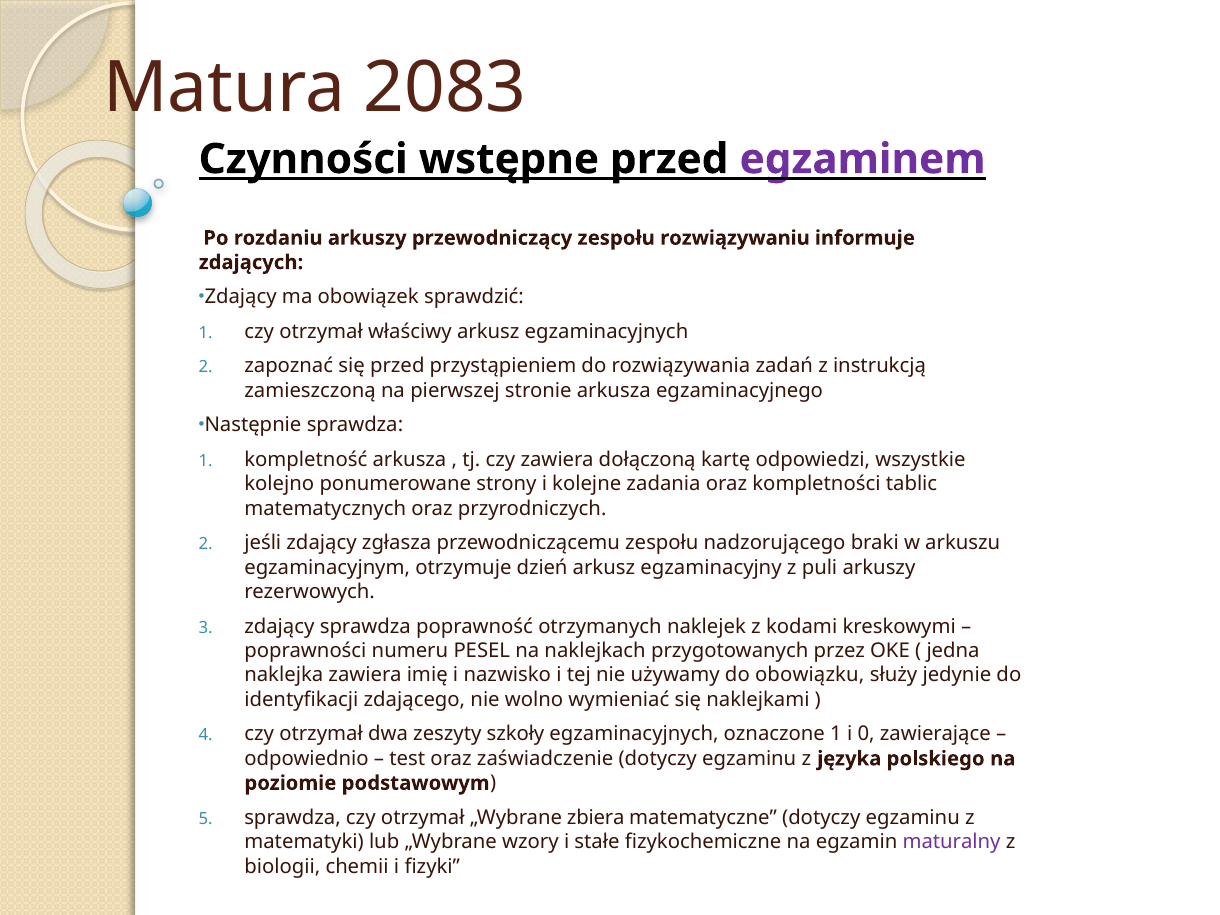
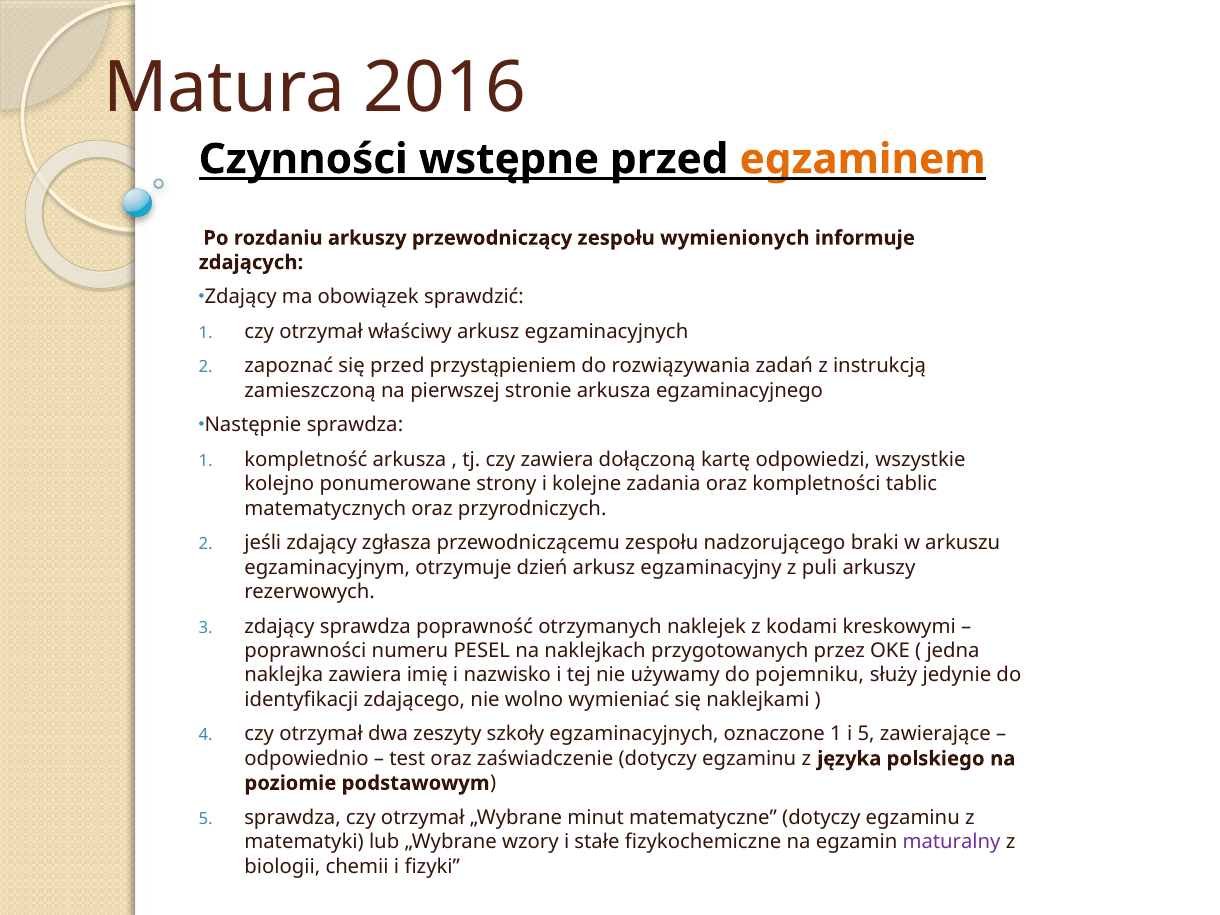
2083: 2083 -> 2016 (445, 88)
egzaminem colour: purple -> orange (863, 159)
rozwiązywaniu: rozwiązywaniu -> wymienionych (735, 238)
obowiązku: obowiązku -> pojemniku (810, 675)
i 0: 0 -> 5 (866, 734)
zbiera: zbiera -> minut (596, 818)
